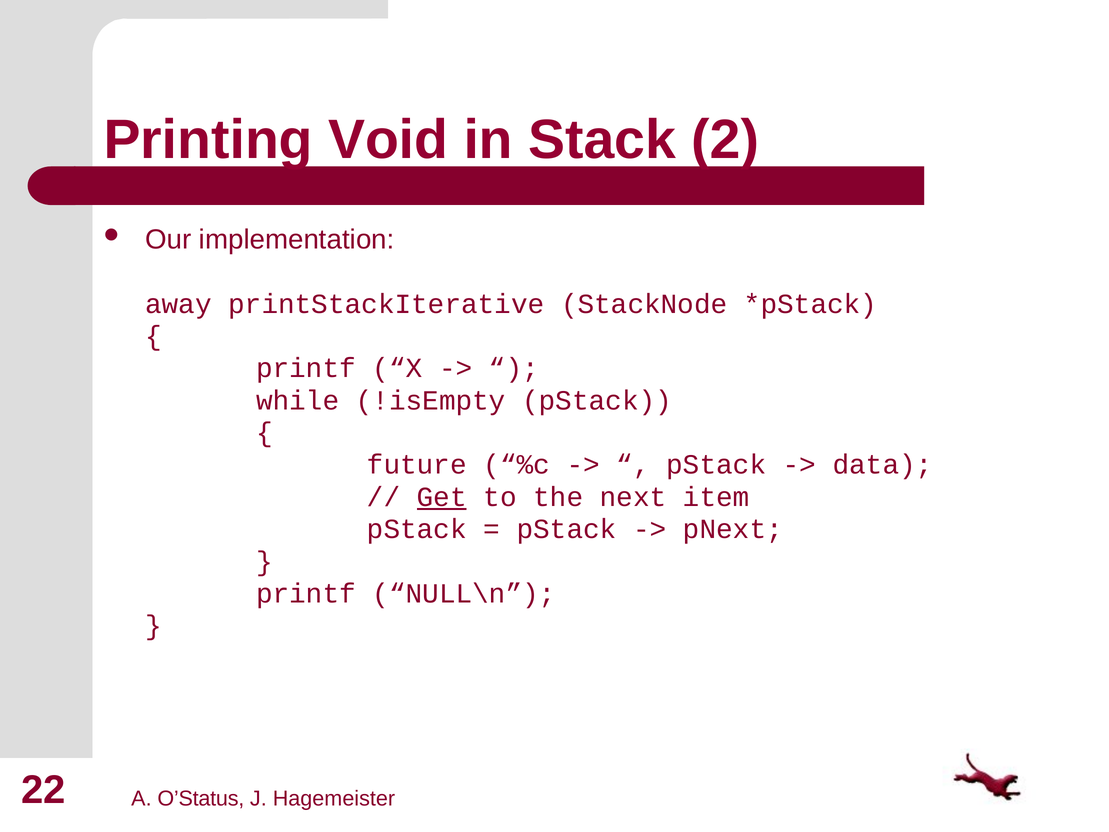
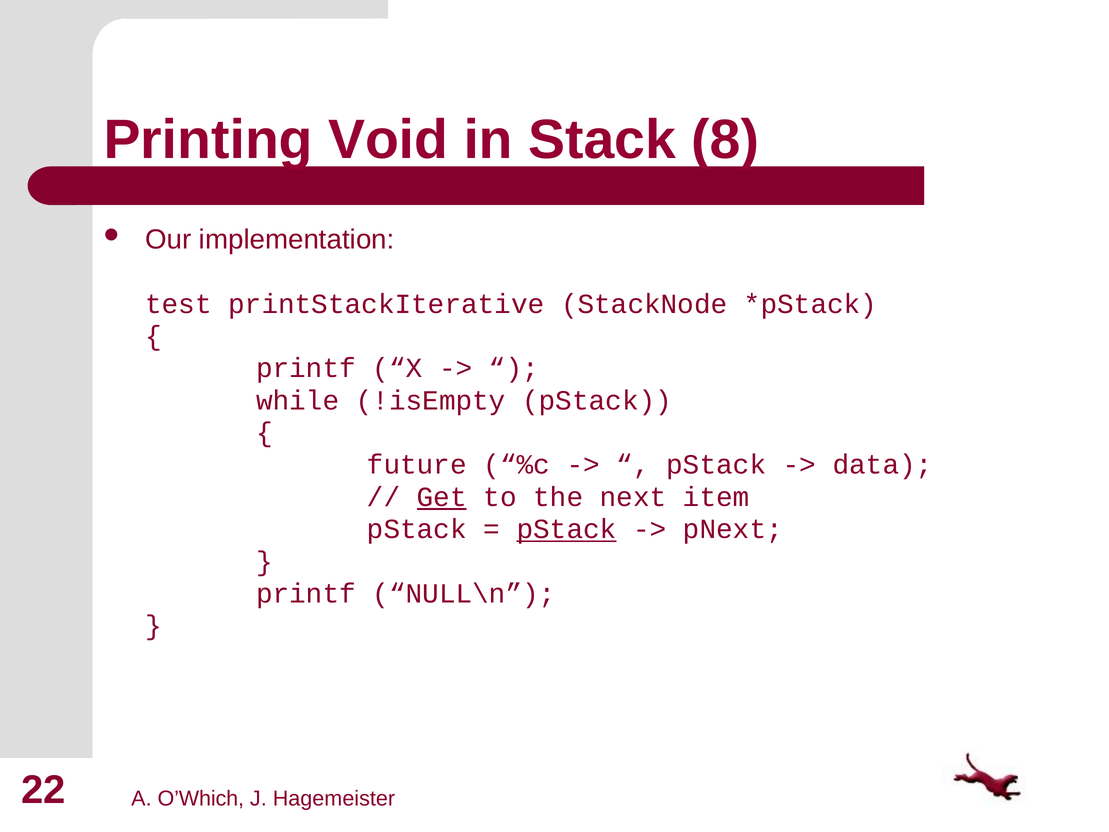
2: 2 -> 8 (725, 140)
away: away -> test (178, 304)
pStack underline: none -> present (567, 529)
O’Status: O’Status -> O’Which (201, 798)
